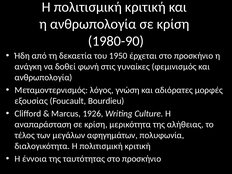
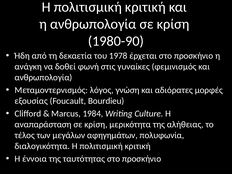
1950: 1950 -> 1978 (118, 56)
1926: 1926 -> 1984 (93, 114)
